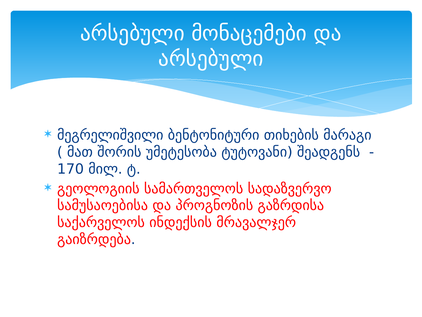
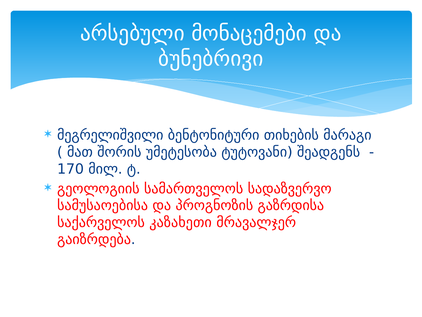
არსებული: არსებული -> ბუნებრივი (211, 59)
ინდექსის: ინდექსის -> კაზახეთი (181, 222)
